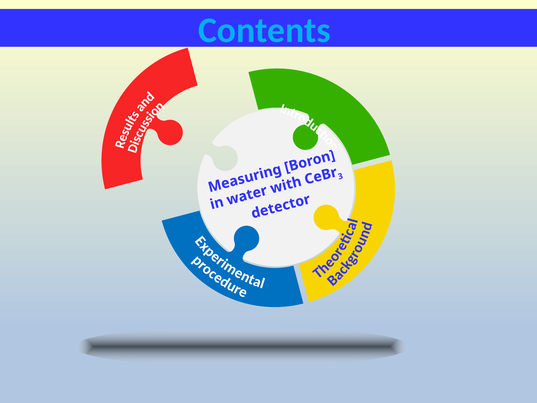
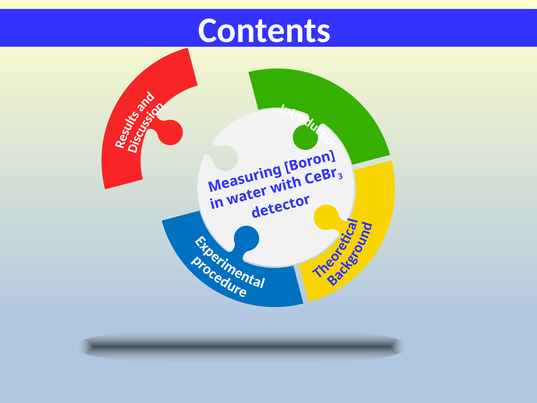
Contents colour: light blue -> white (264, 30)
